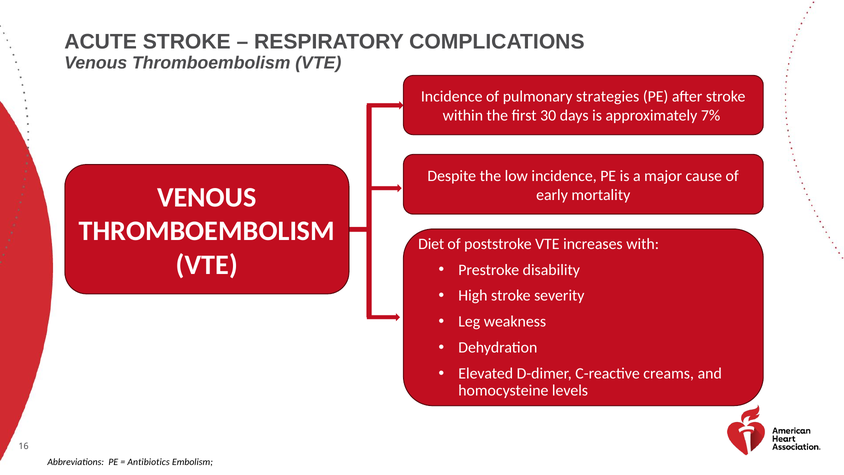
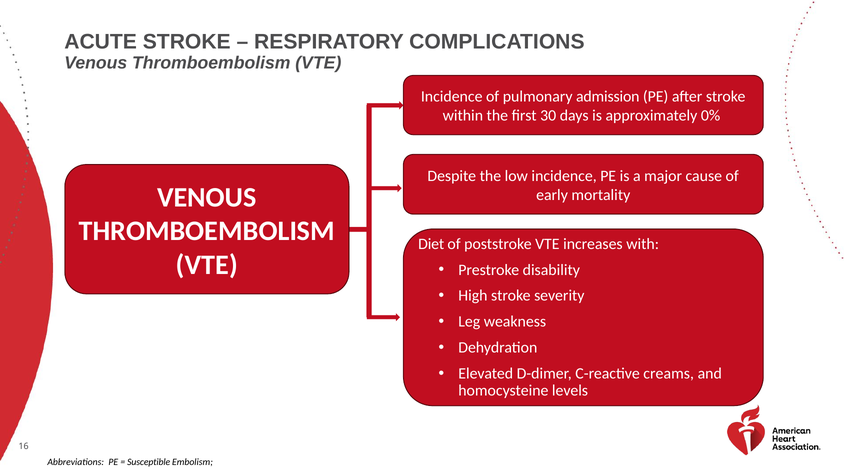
strategies: strategies -> admission (608, 97)
7%: 7% -> 0% (711, 116)
Antibiotics: Antibiotics -> Susceptible (149, 462)
